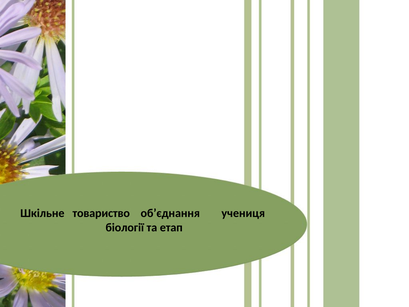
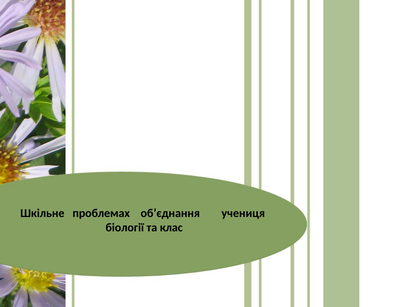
товариство: товариство -> проблемах (101, 213)
етап: етап -> клас (171, 227)
